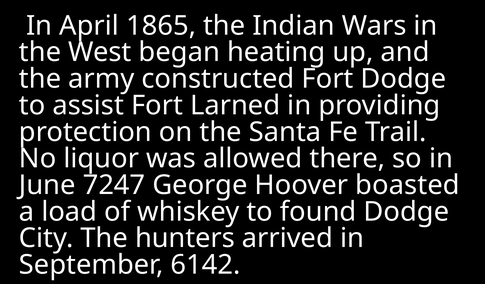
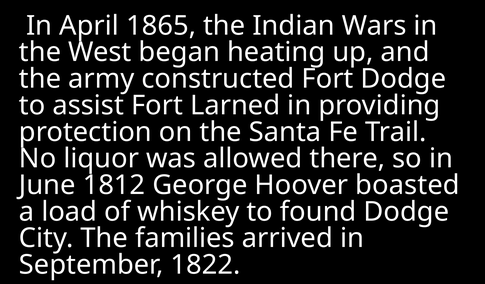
7247: 7247 -> 1812 (114, 185)
hunters: hunters -> families (185, 238)
6142: 6142 -> 1822 (206, 265)
